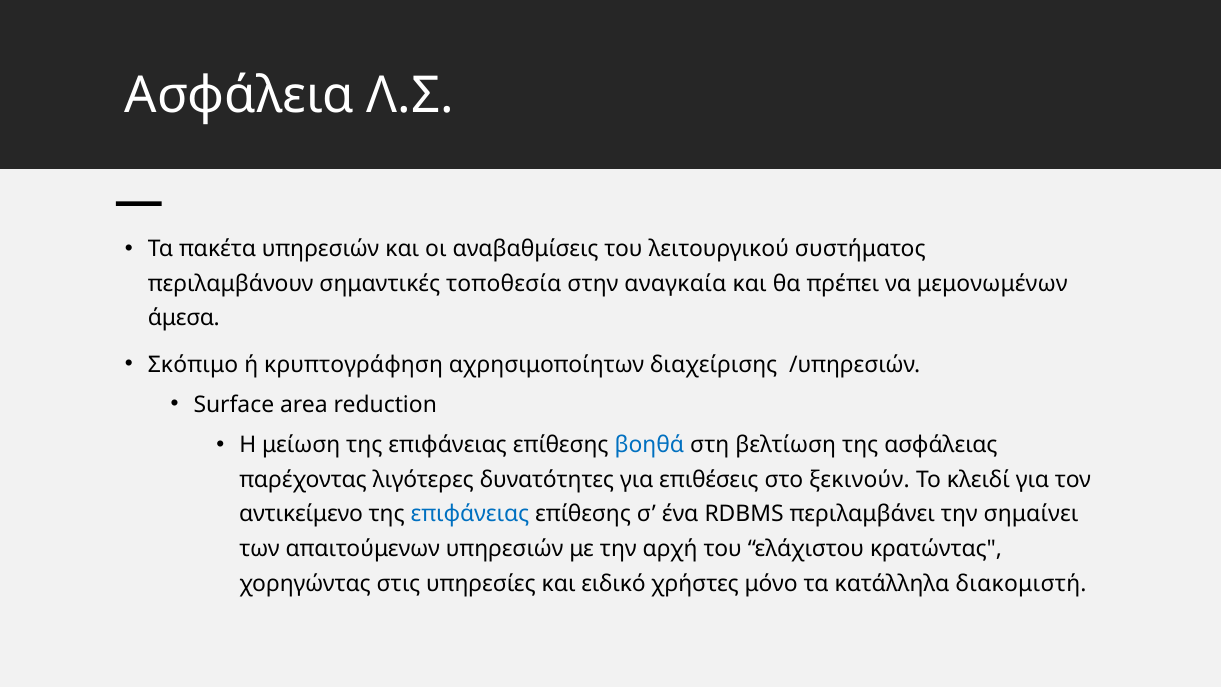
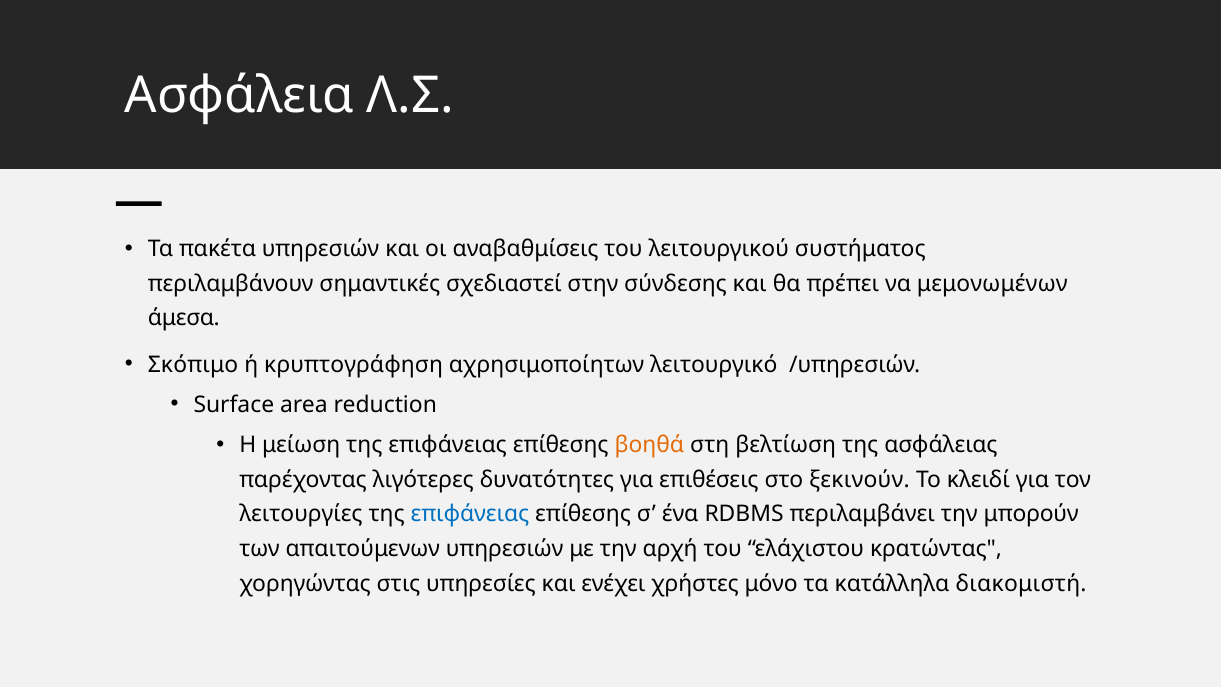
τοποθεσία: τοποθεσία -> σχεδιαστεί (504, 284)
αναγκαία: αναγκαία -> σύνδεσης (676, 284)
διαχείρισης: διαχείρισης -> λειτουργικό (714, 364)
βοηθά colour: blue -> orange (649, 445)
αντικείμενο: αντικείμενο -> λειτουργίες (301, 514)
σημαίνει: σημαίνει -> μπορούν (1031, 514)
ειδικό: ειδικό -> ενέχει (613, 583)
